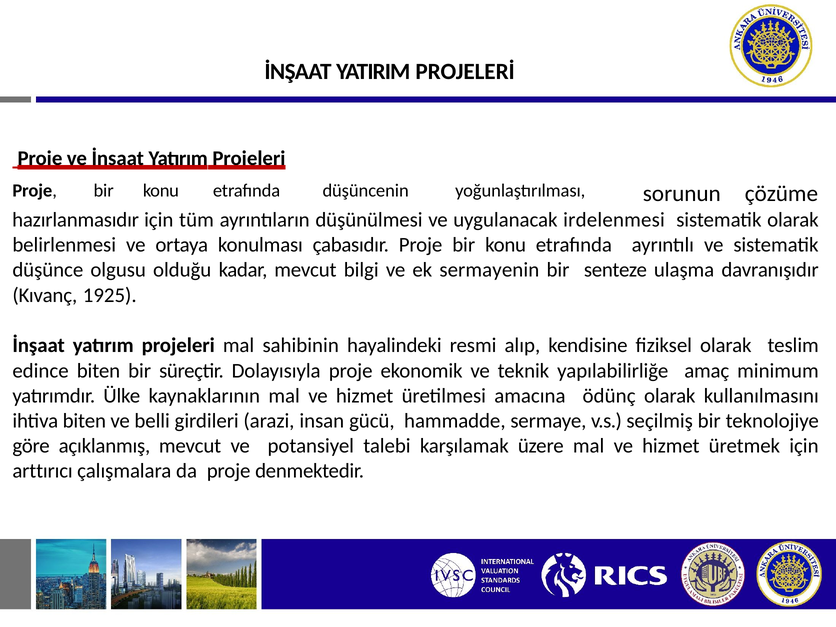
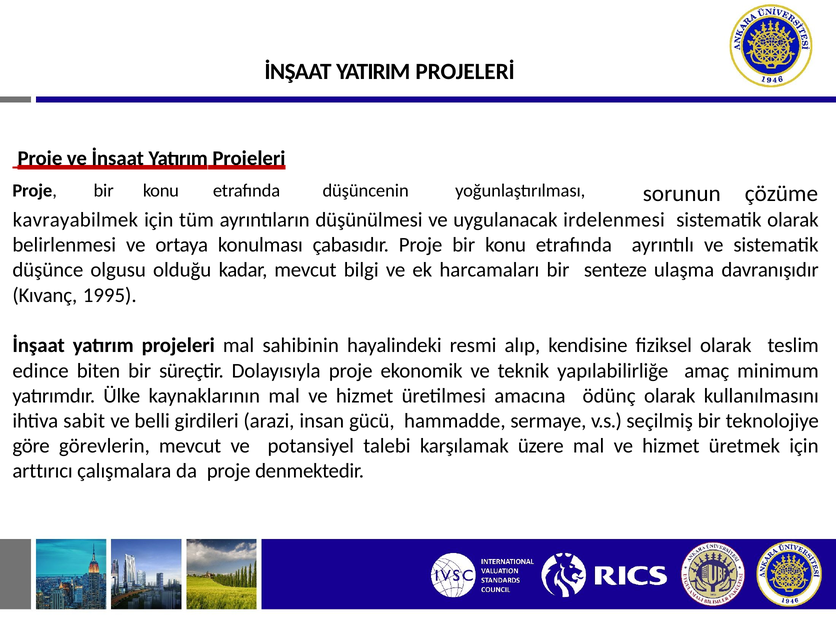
hazırlanmasıdır: hazırlanmasıdır -> kavrayabilmek (75, 220)
sermayenin: sermayenin -> harcamaları (489, 270)
1925: 1925 -> 1995 (110, 295)
ihtiva biten: biten -> sabit (84, 421)
açıklanmış: açıklanmış -> görevlerin (104, 446)
